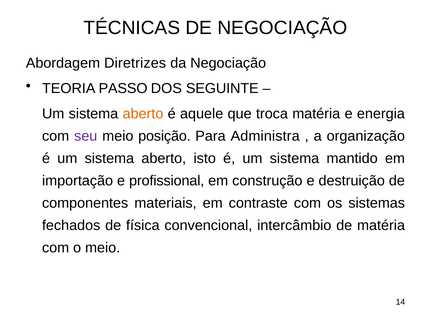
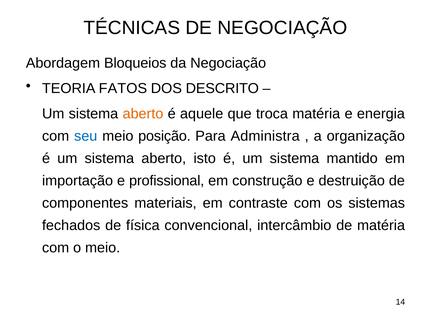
Diretrizes: Diretrizes -> Bloqueios (135, 63)
PASSO: PASSO -> FATOS (123, 88)
SEGUINTE: SEGUINTE -> DESCRITO (222, 88)
seu colour: purple -> blue (86, 136)
